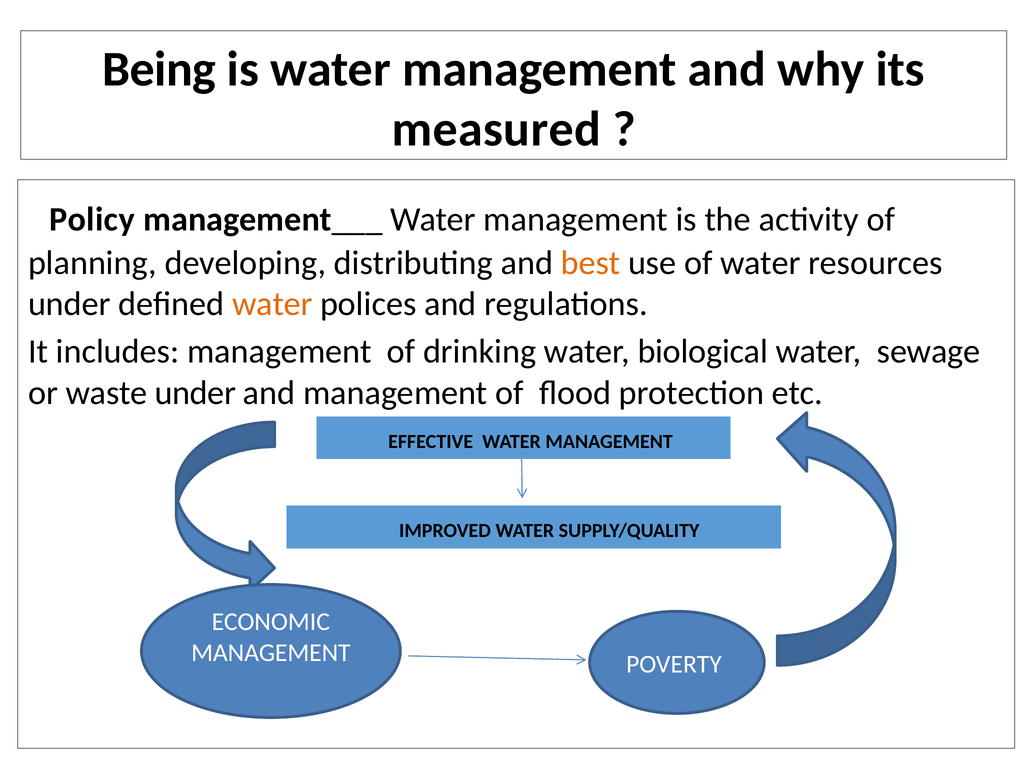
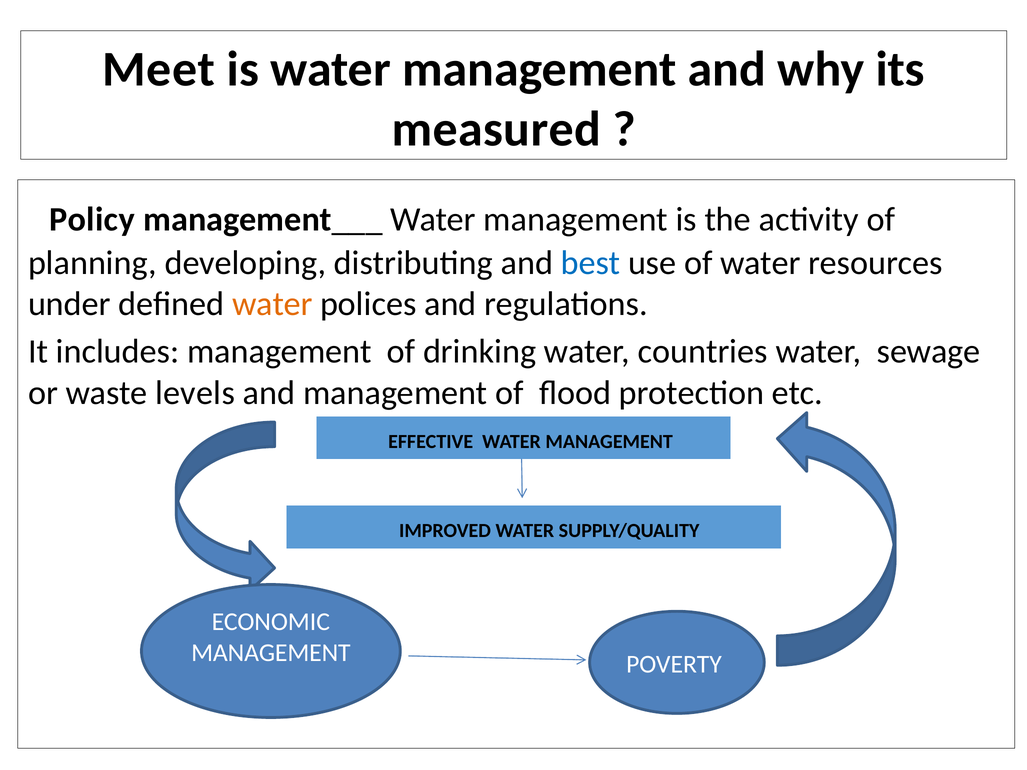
Being: Being -> Meet (159, 69)
best colour: orange -> blue (591, 263)
biological: biological -> countries (703, 352)
waste under: under -> levels (195, 393)
